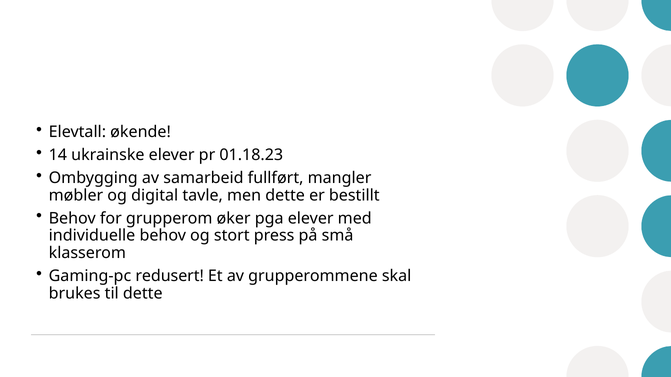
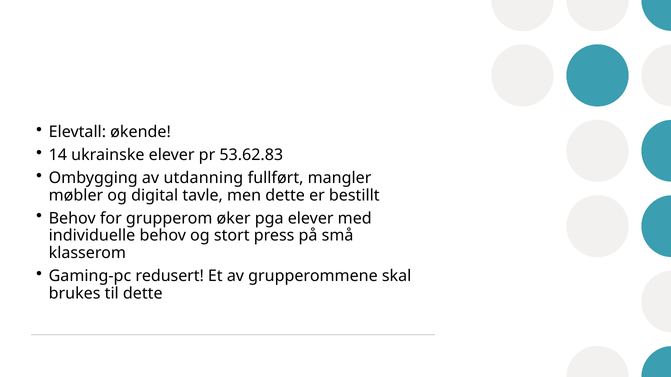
01.18.23: 01.18.23 -> 53.62.83 (251, 155)
samarbeid: samarbeid -> utdanning (203, 178)
